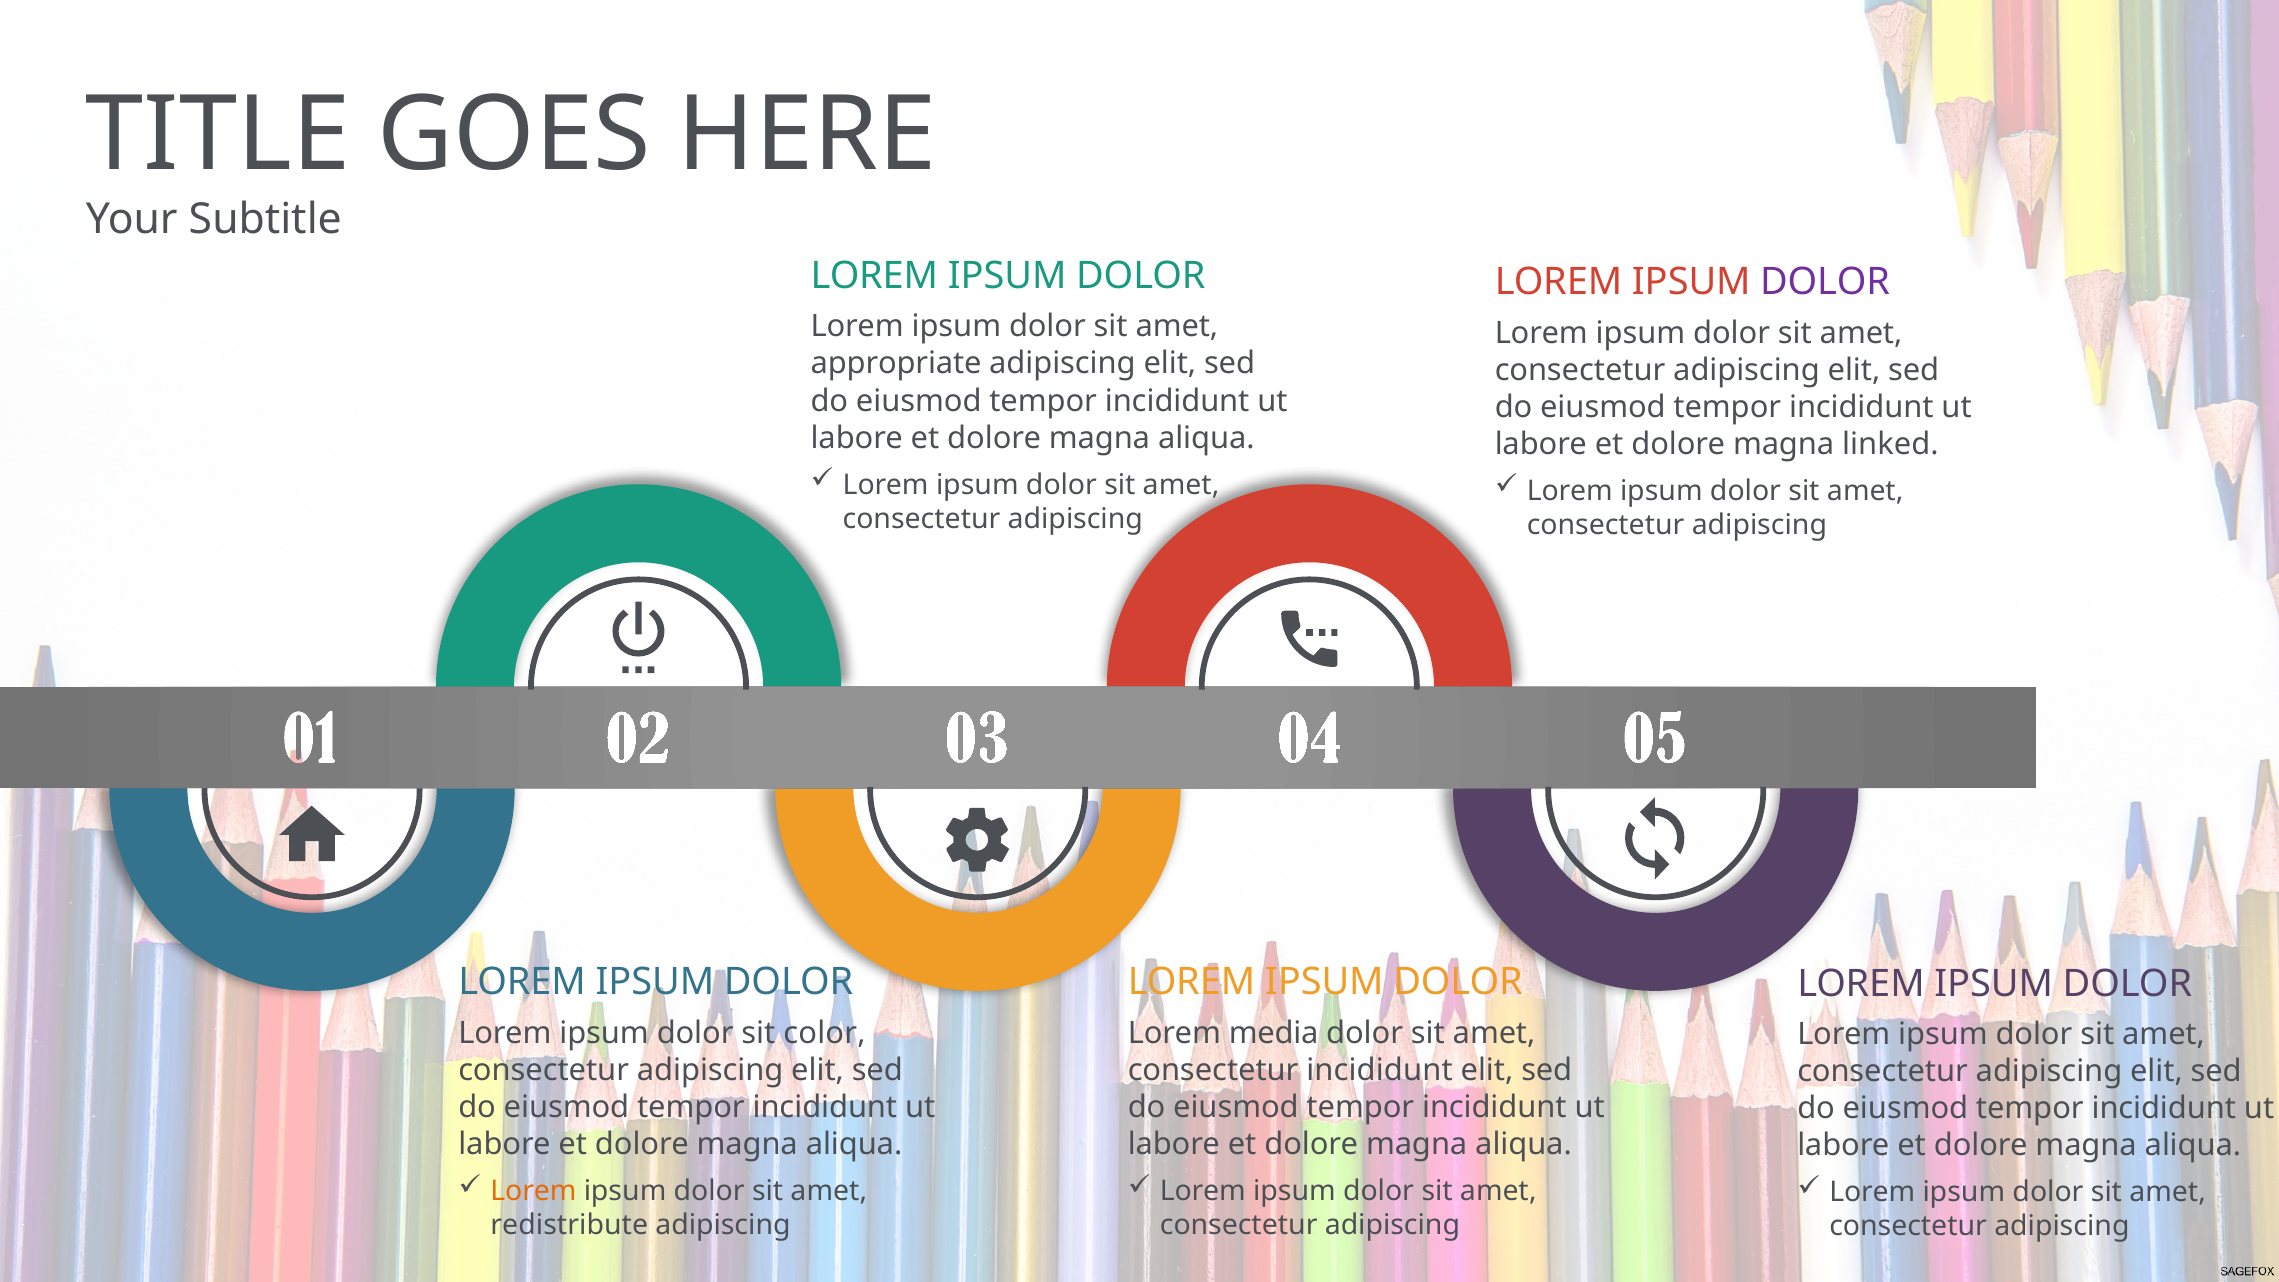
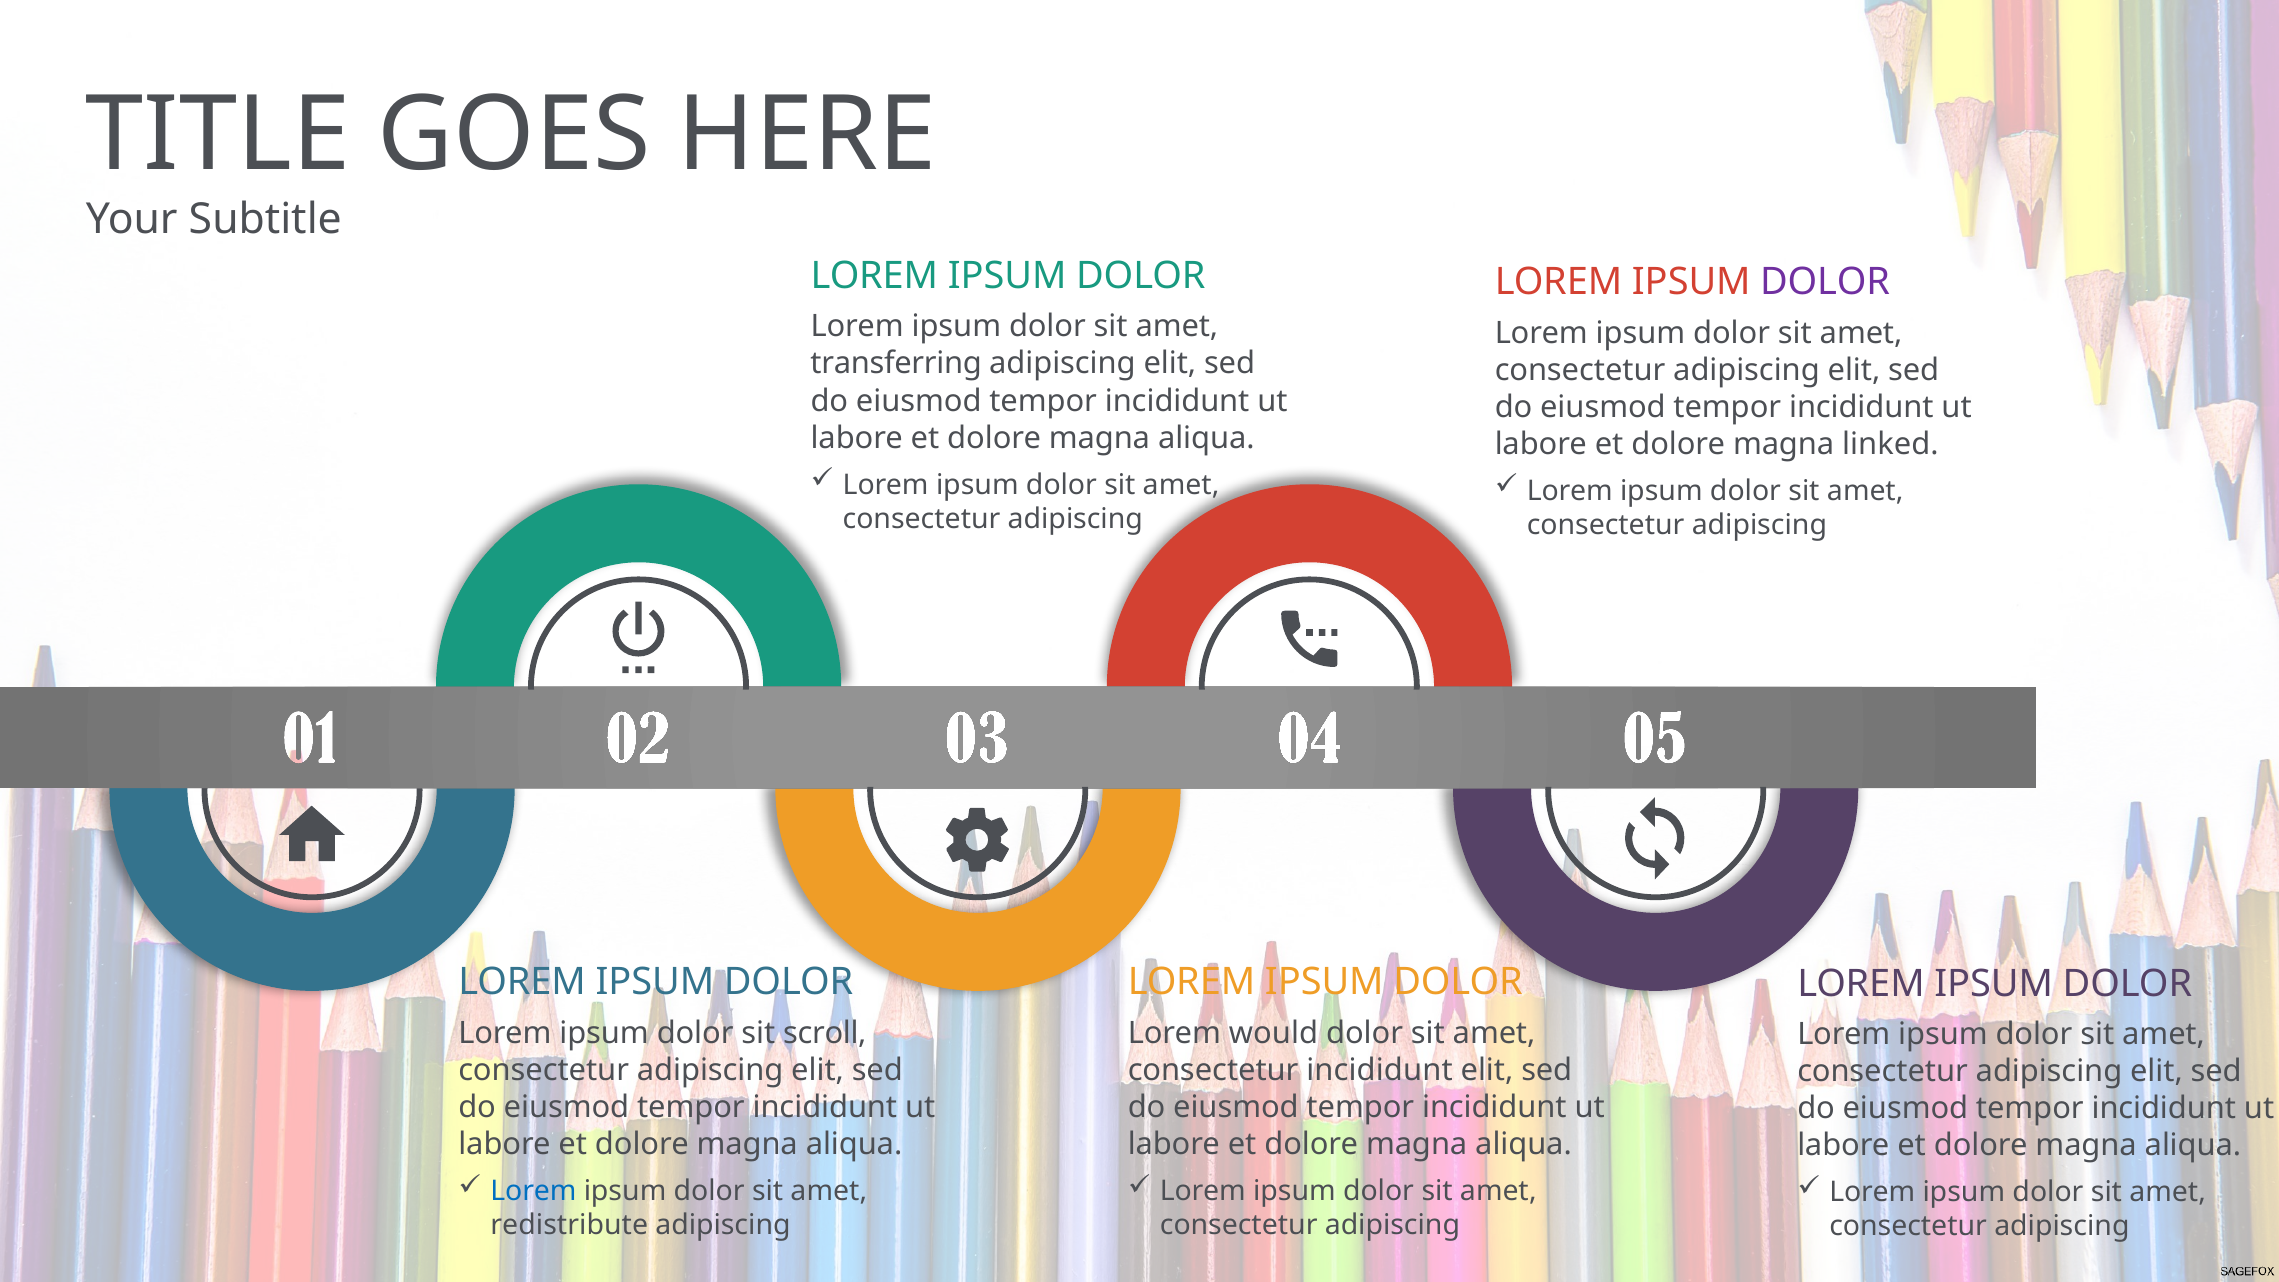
appropriate: appropriate -> transferring (896, 364)
color: color -> scroll (825, 1033)
media: media -> would (1273, 1033)
Lorem colour: orange -> blue (533, 1191)
